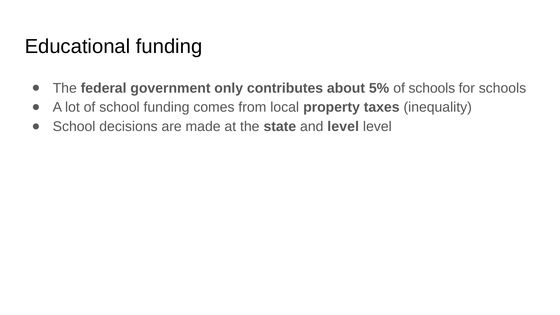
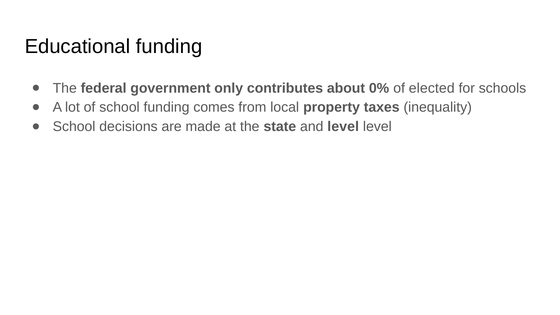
5%: 5% -> 0% (379, 88)
of schools: schools -> elected (432, 88)
